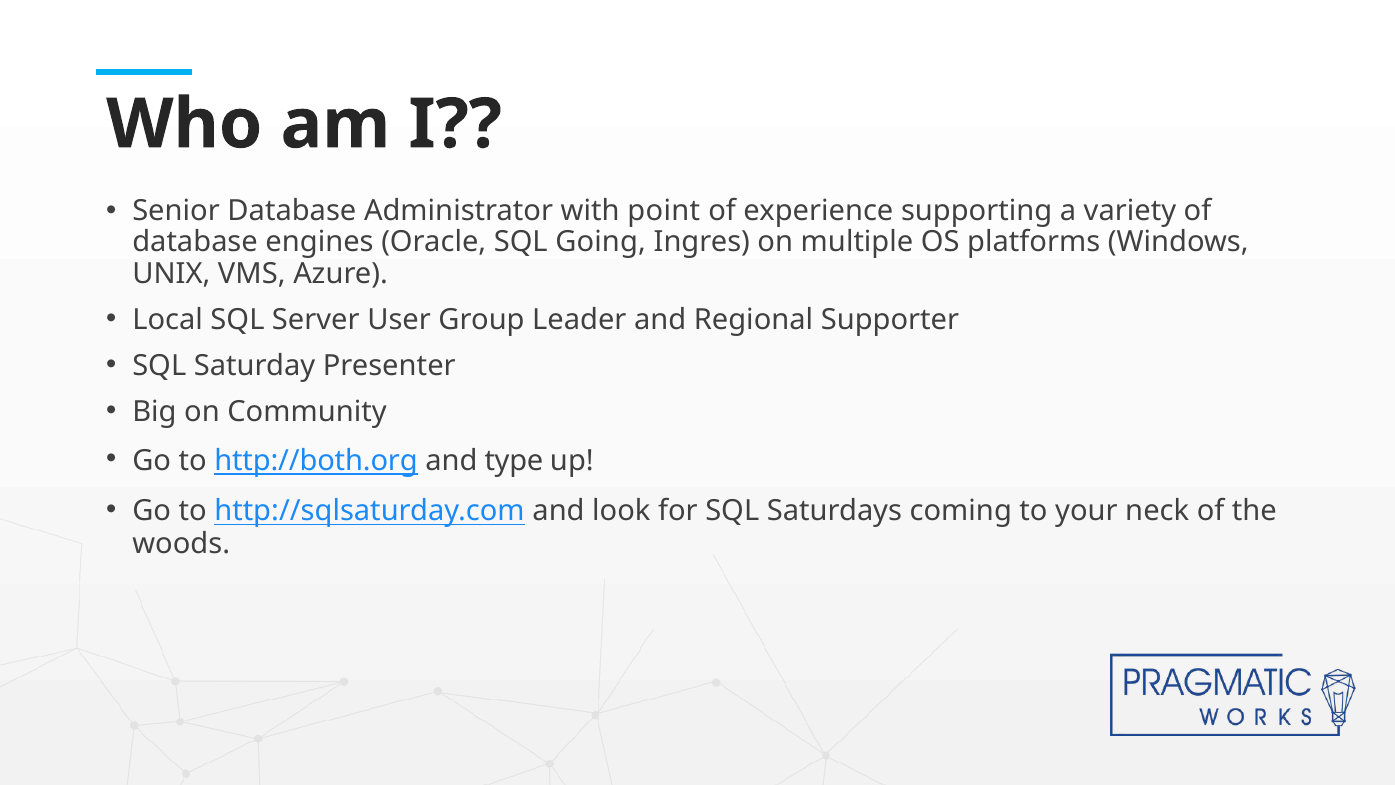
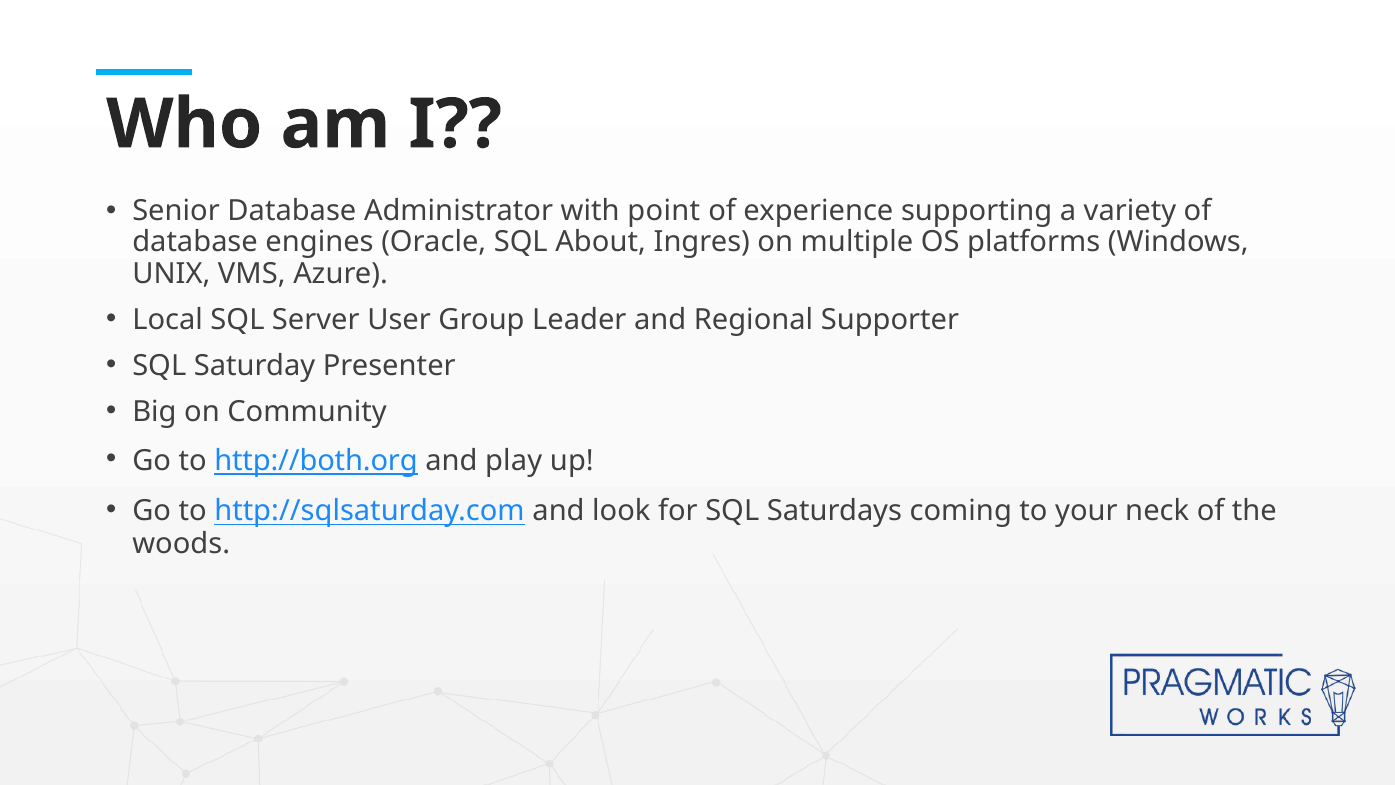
Going: Going -> About (601, 242)
type: type -> play (514, 461)
